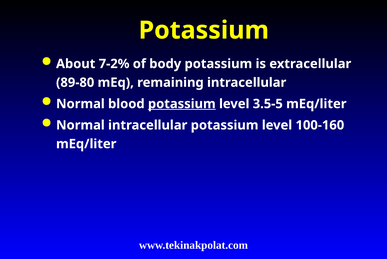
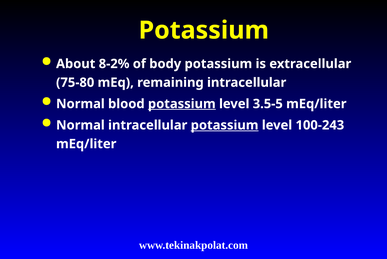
7-2%: 7-2% -> 8-2% (114, 64)
89-80: 89-80 -> 75-80 (75, 83)
potassium underline: none -> present (225, 125)
100-160: 100-160 -> 100-243 (320, 125)
